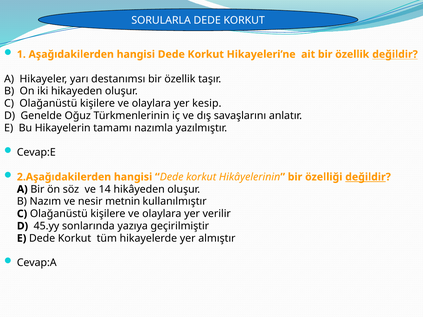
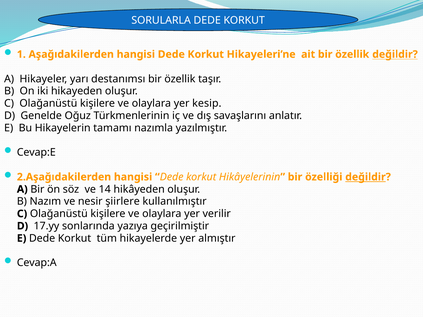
metnin: metnin -> şiirlere (123, 202)
45.yy: 45.yy -> 17.yy (46, 226)
